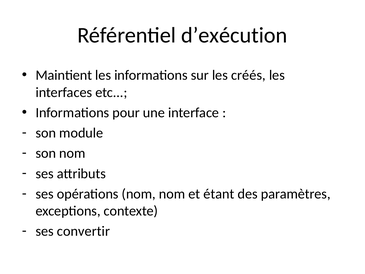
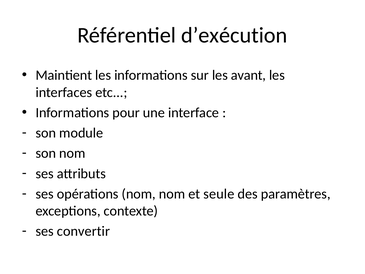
créés: créés -> avant (248, 75)
étant: étant -> seule (219, 194)
